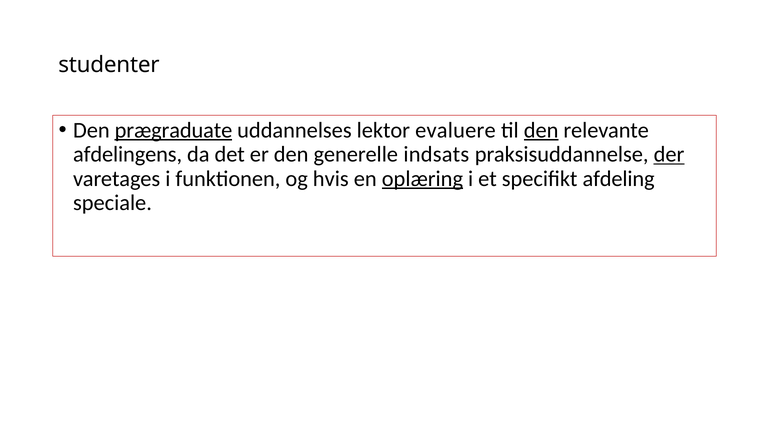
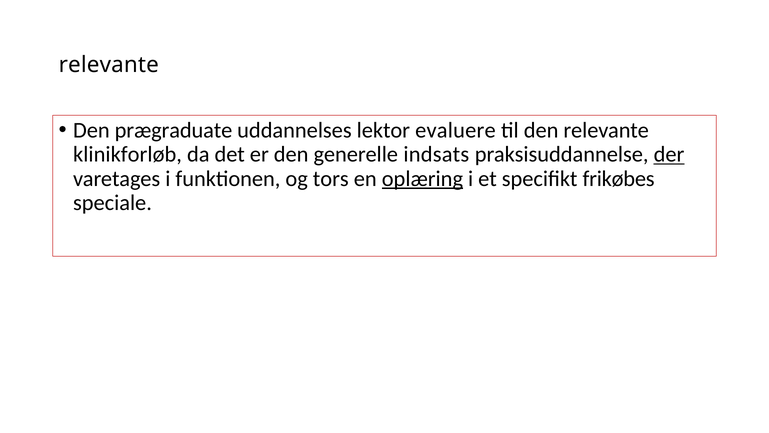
studenter: studenter -> relevante (109, 65)
prægraduate underline: present -> none (174, 130)
den underline: present -> none (541, 130)
afdelingens: afdelingens -> klinikforløb (127, 154)
hvis: hvis -> tors (331, 178)
afdeling: afdeling -> frikøbes (619, 178)
